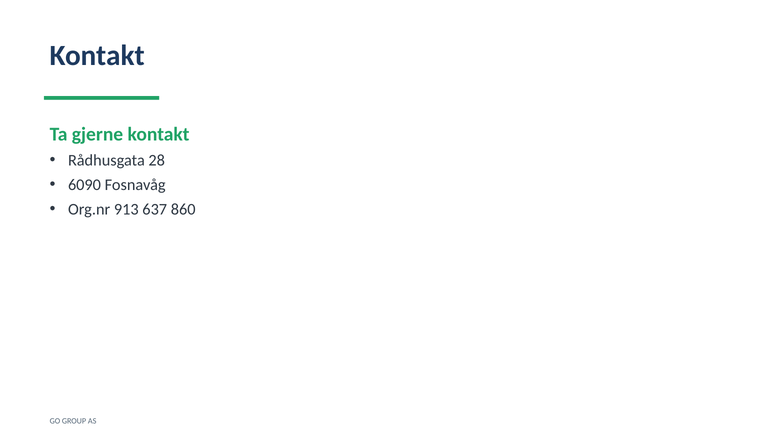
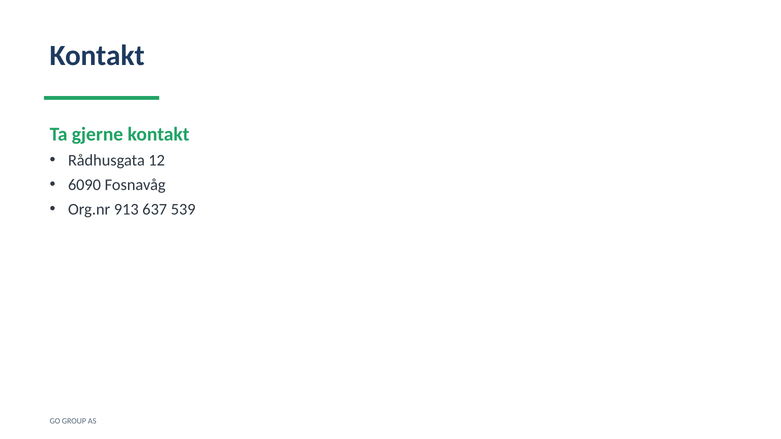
28: 28 -> 12 (157, 161)
860: 860 -> 539 (183, 209)
